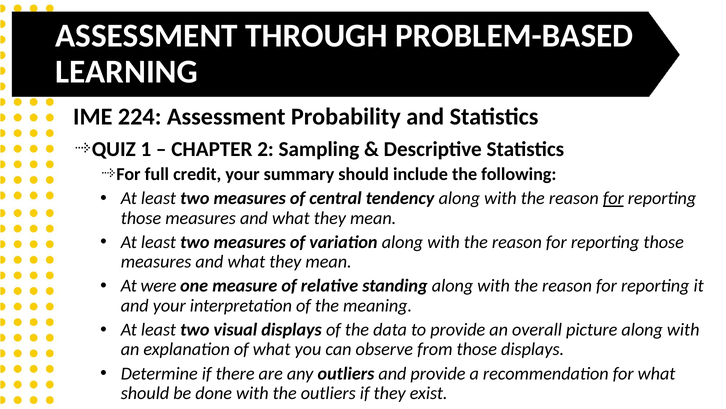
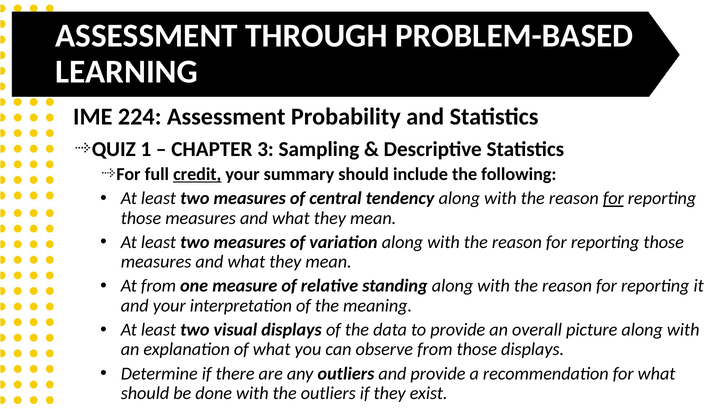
2: 2 -> 3 (266, 149)
credit underline: none -> present (197, 174)
At were: were -> from (159, 286)
